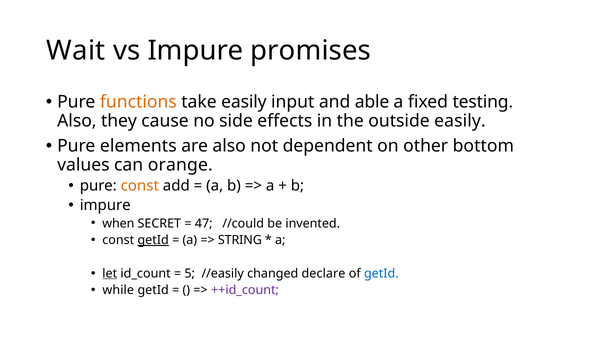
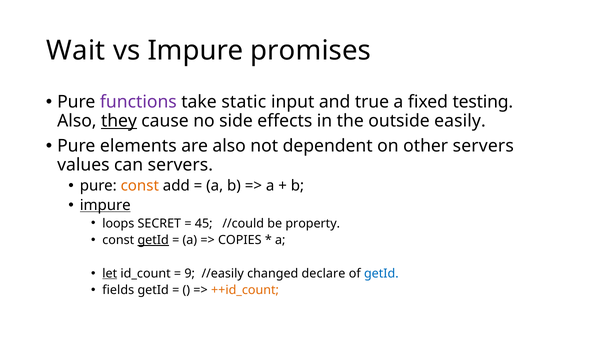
functions colour: orange -> purple (138, 102)
take easily: easily -> static (244, 102)
able: able -> true (372, 102)
they underline: none -> present (119, 121)
other bottom: bottom -> servers (483, 146)
can orange: orange -> servers (180, 165)
impure underline: none -> present (105, 205)
when: when -> loops (118, 223)
47: 47 -> 45 (204, 223)
invented: invented -> property (313, 223)
STRING: STRING -> COPIES (240, 240)
5: 5 -> 9 (190, 273)
while: while -> fields (118, 290)
++id_count colour: purple -> orange (245, 290)
